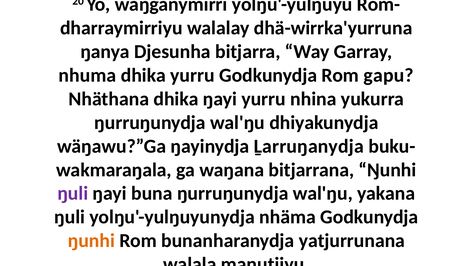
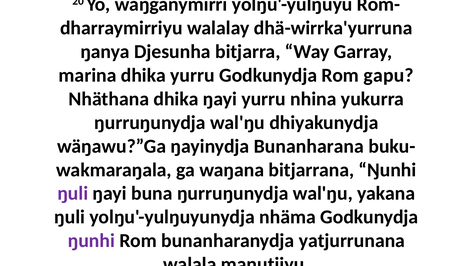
nhuma: nhuma -> marina (88, 75)
Ḻarruŋanydja: Ḻarruŋanydja -> Bunanharana (309, 146)
ŋunhi colour: orange -> purple (91, 241)
